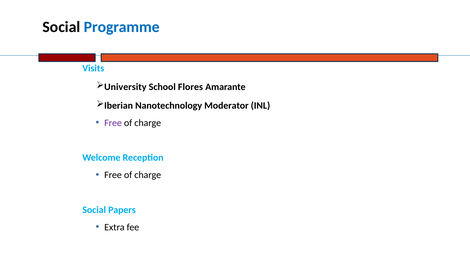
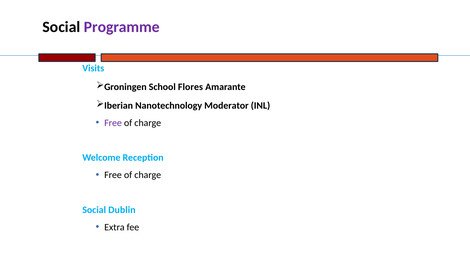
Programme colour: blue -> purple (122, 27)
University: University -> Groningen (125, 87)
Social Papers: Papers -> Dublin (122, 210)
